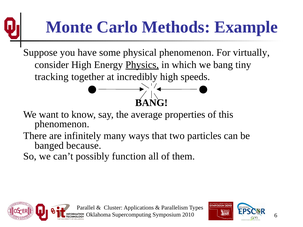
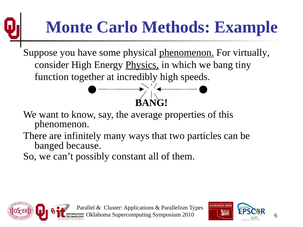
phenomenon underline: none -> present (187, 53)
tracking: tracking -> function (52, 77)
function: function -> constant (129, 156)
